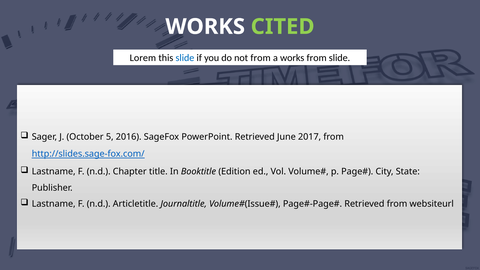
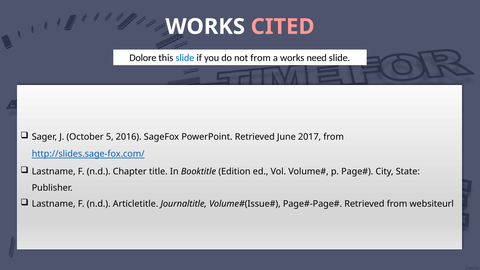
CITED colour: light green -> pink (283, 27)
Lorem: Lorem -> Dolore (143, 58)
works from: from -> need (317, 58)
